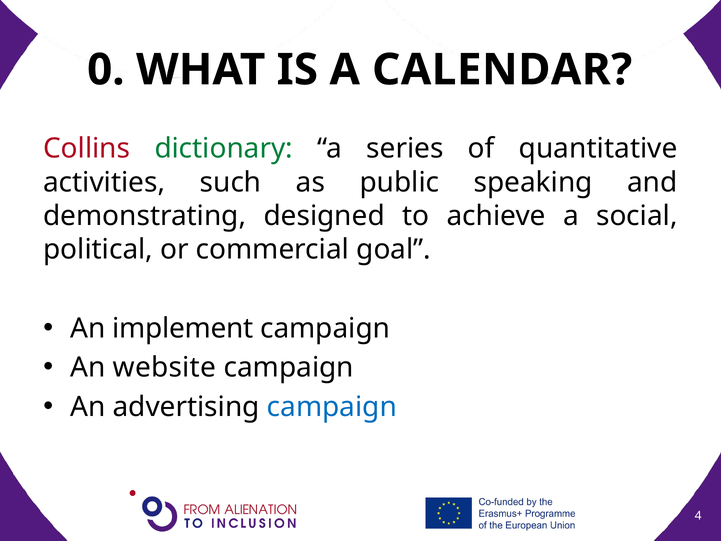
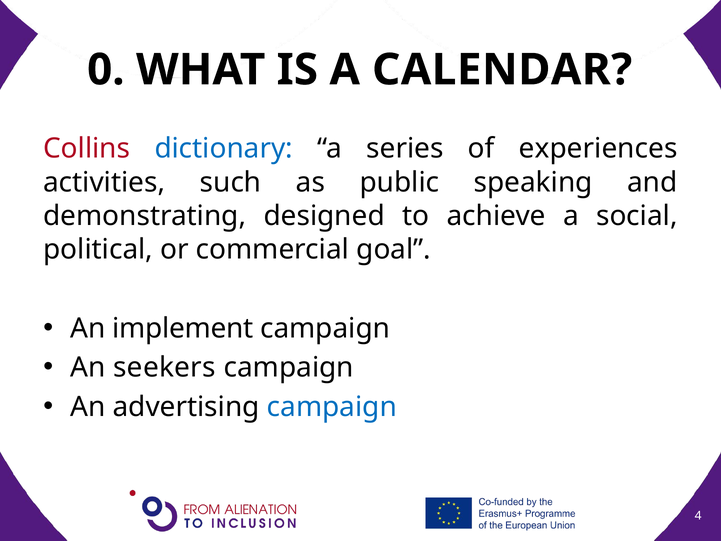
dictionary colour: green -> blue (224, 149)
quantitative: quantitative -> experiences (598, 149)
website: website -> seekers (164, 367)
